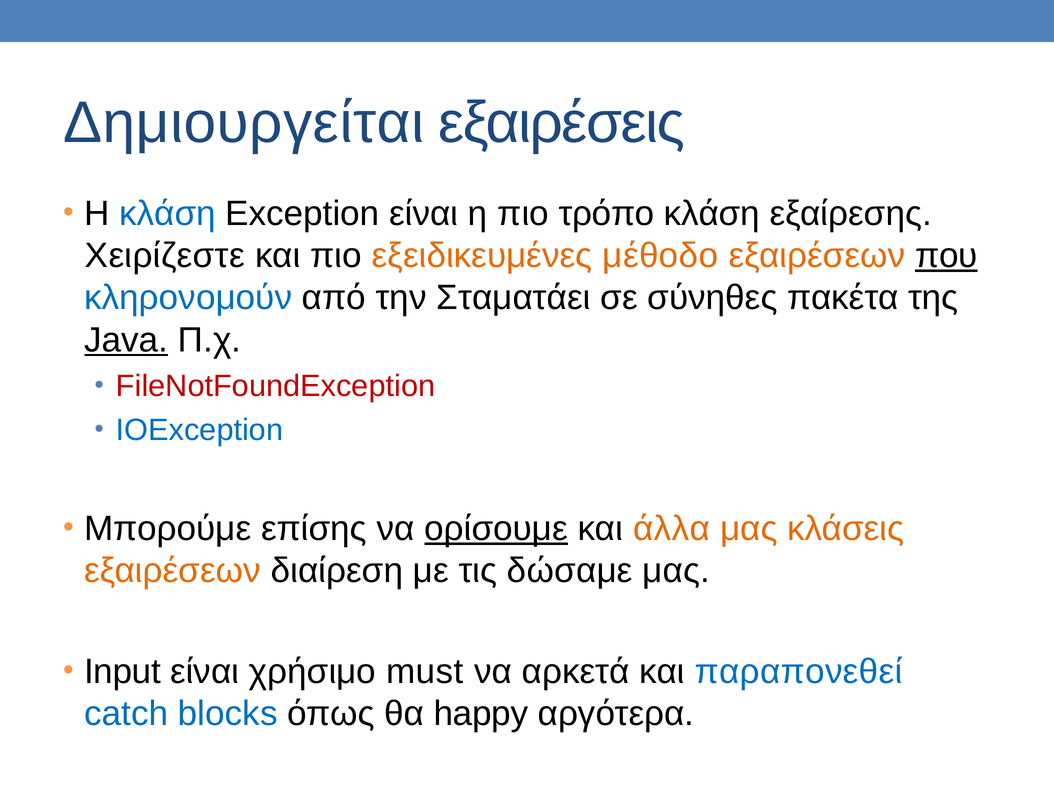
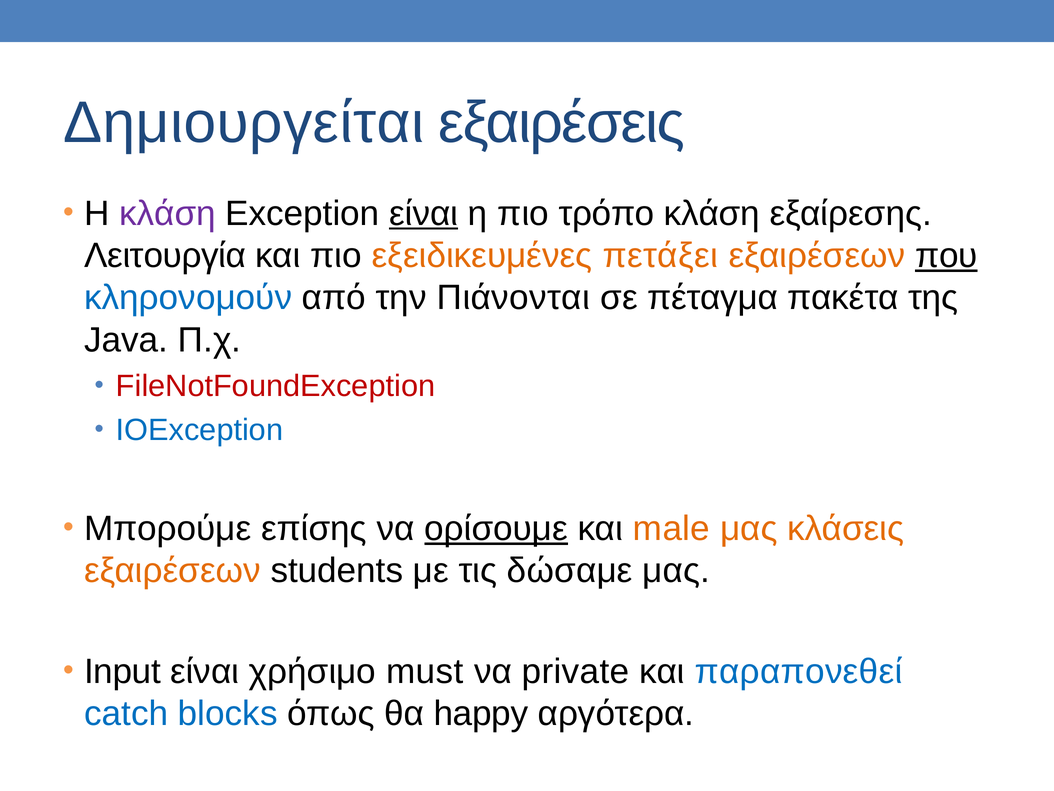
κλάση colour: blue -> purple (168, 213)
είναι underline: none -> present (424, 213)
Χειρίζεστε: Χειρίζεστε -> Λειτουργία (165, 255)
μέθοδο: μέθοδο -> πετάξει (660, 255)
Σταματάει: Σταματάει -> Πιάνονται (513, 298)
σύνηθες: σύνηθες -> πέταγμα (713, 298)
Java underline: present -> none (126, 340)
άλλα: άλλα -> male (671, 528)
διαίρεση: διαίρεση -> students (337, 570)
αρκετά: αρκετά -> private (576, 671)
